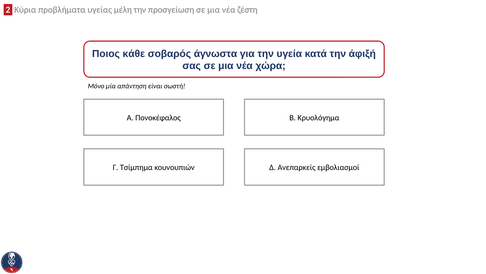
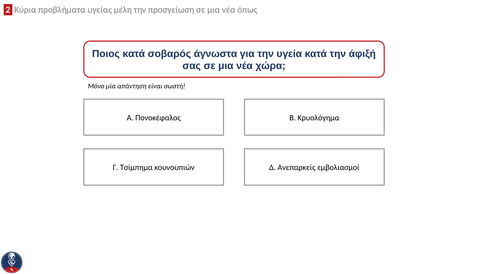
ζέστη: ζέστη -> όπως (247, 10)
Ποιος κάθε: κάθε -> κατά (134, 54)
